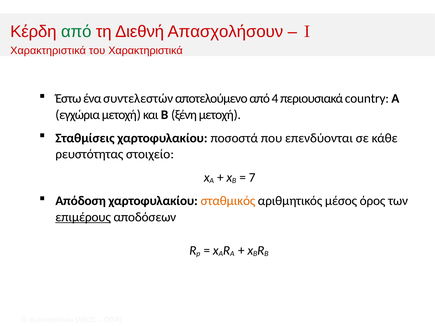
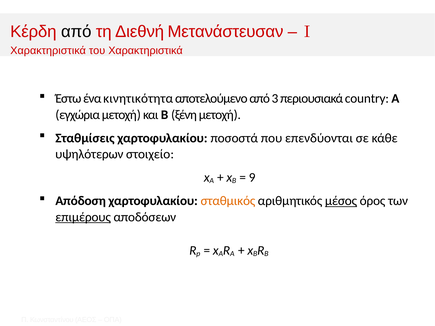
από colour: green -> black (76, 32)
Απασχολήσουν: Απασχολήσουν -> Μετανάστευσαν (225, 32)
συντελεστών: συντελεστών -> κινητικότητα (138, 99)
4: 4 -> 3 (275, 99)
ρευστότητας: ρευστότητας -> υψηλότερων (89, 154)
7: 7 -> 9 (252, 178)
μέσος underline: none -> present (341, 201)
